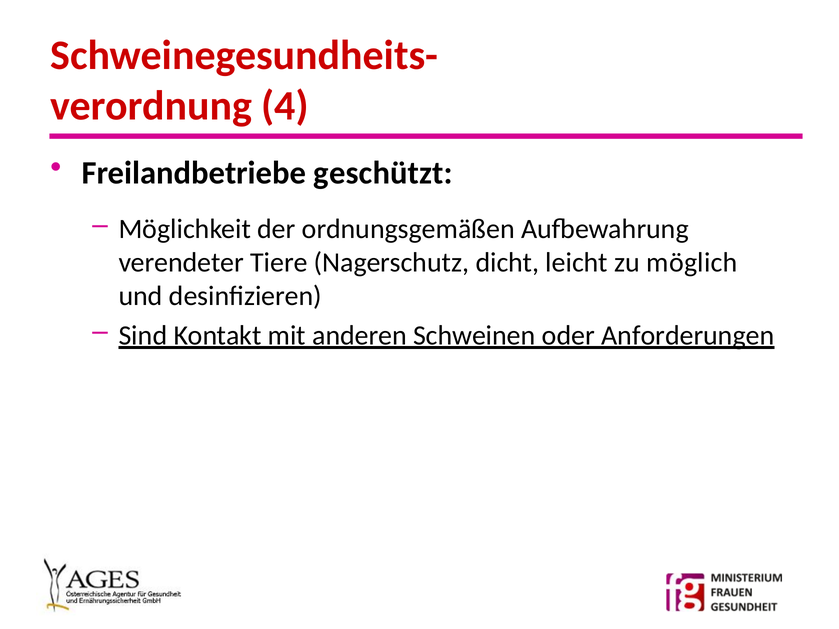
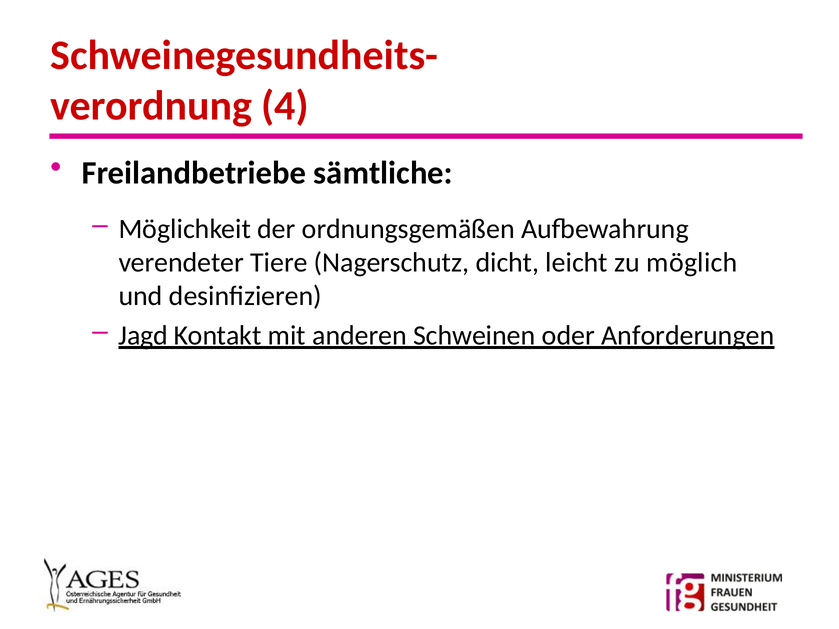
geschützt: geschützt -> sämtliche (383, 173)
Sind: Sind -> Jagd (143, 336)
